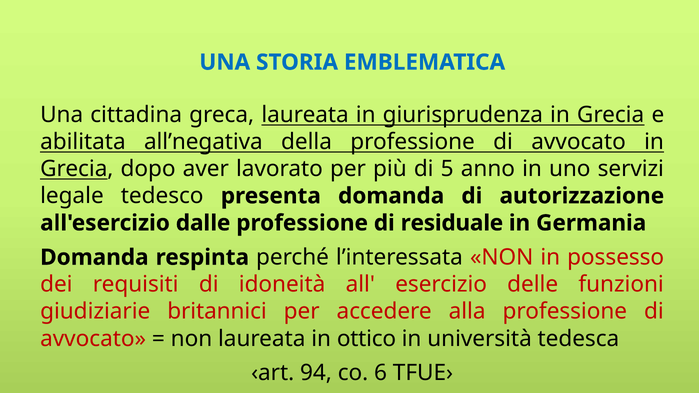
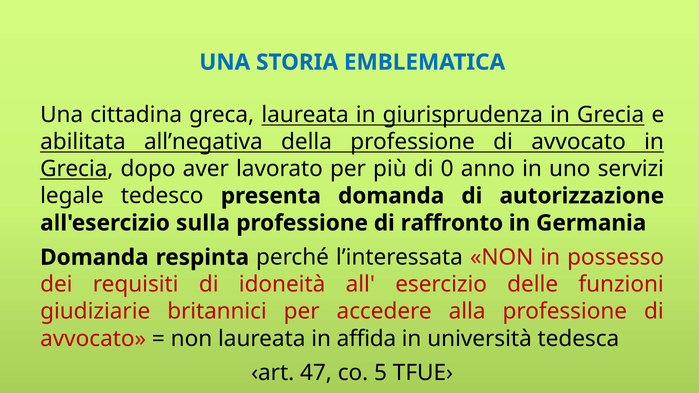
5: 5 -> 0 (447, 169)
dalle: dalle -> sulla (203, 223)
residuale: residuale -> raffronto (452, 223)
ottico: ottico -> affida (366, 339)
94: 94 -> 47 (316, 373)
6: 6 -> 5 (381, 373)
